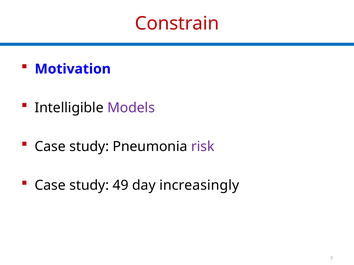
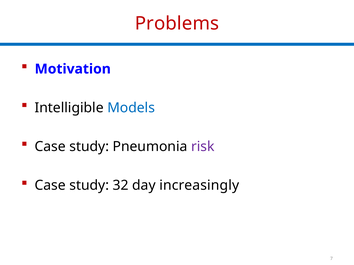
Constrain: Constrain -> Problems (177, 23)
Models colour: purple -> blue (131, 108)
49: 49 -> 32 (121, 186)
